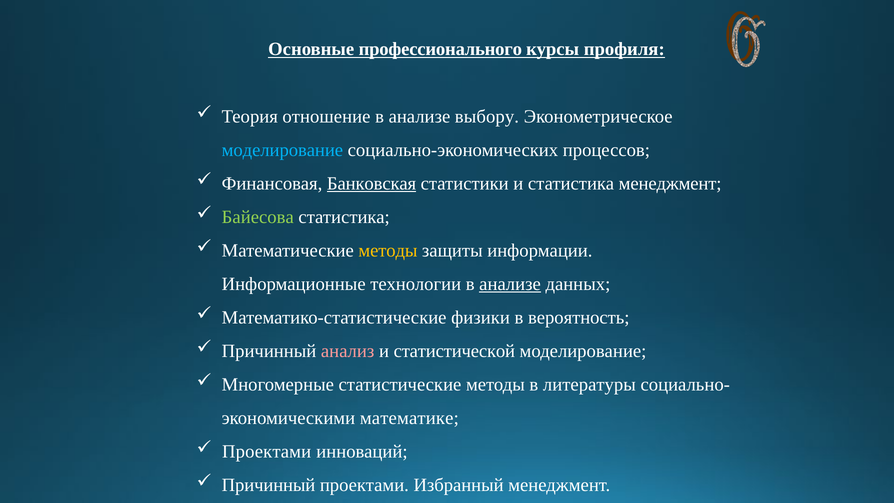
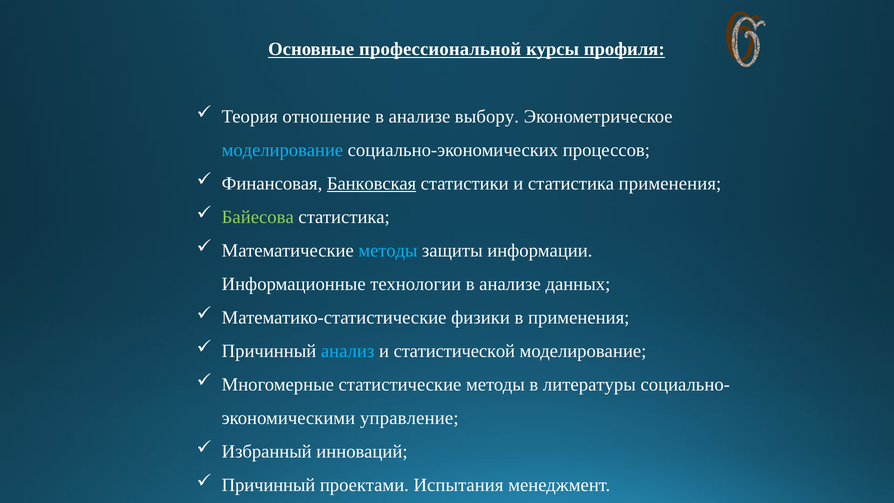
профессионального: профессионального -> профессиональной (440, 49)
статистика менеджмент: менеджмент -> применения (670, 183)
методы colour: yellow -> light blue (388, 250)
анализе underline: present -> none (510, 284)
в вероятность: вероятность -> применения (579, 317)
анализ colour: pink -> light blue (348, 351)
математике: математике -> управление (409, 418)
Проектами: Проектами -> Избранный (267, 452)
Избранный: Избранный -> Испытания (459, 485)
